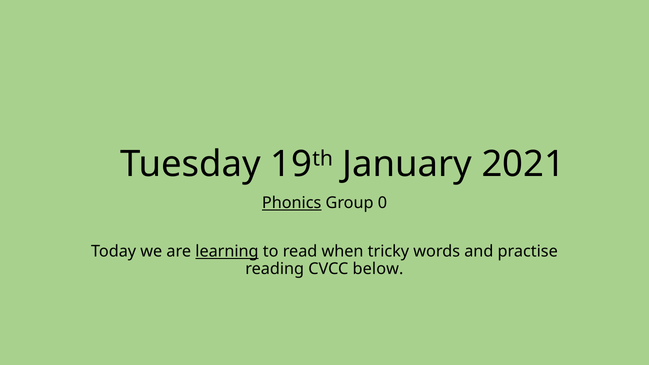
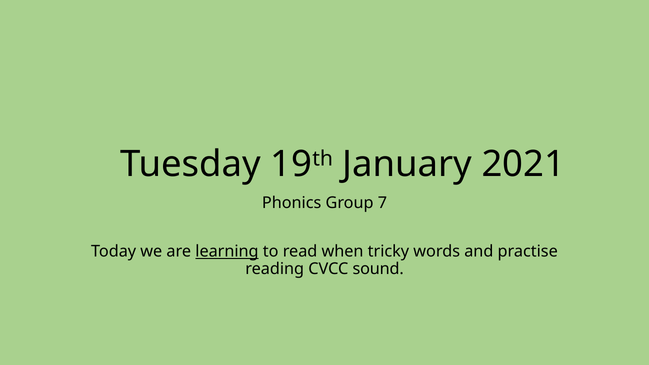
Phonics underline: present -> none (292, 203)
0: 0 -> 7 (382, 203)
below: below -> sound (378, 269)
